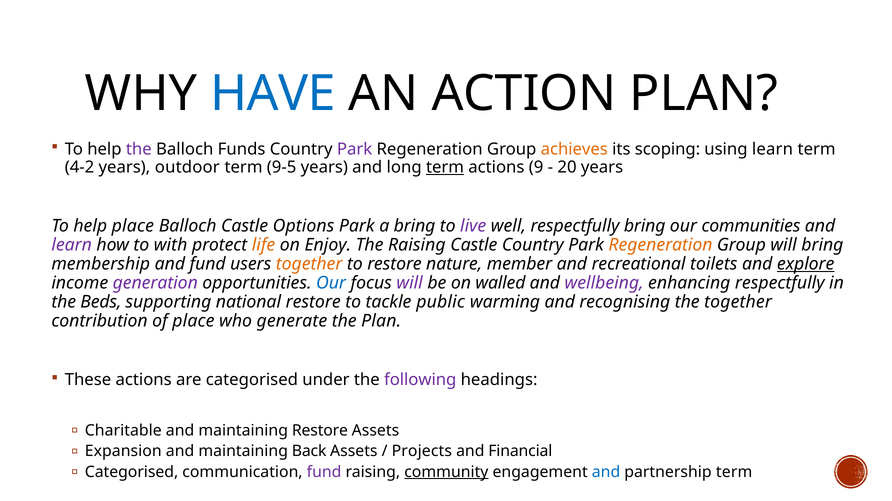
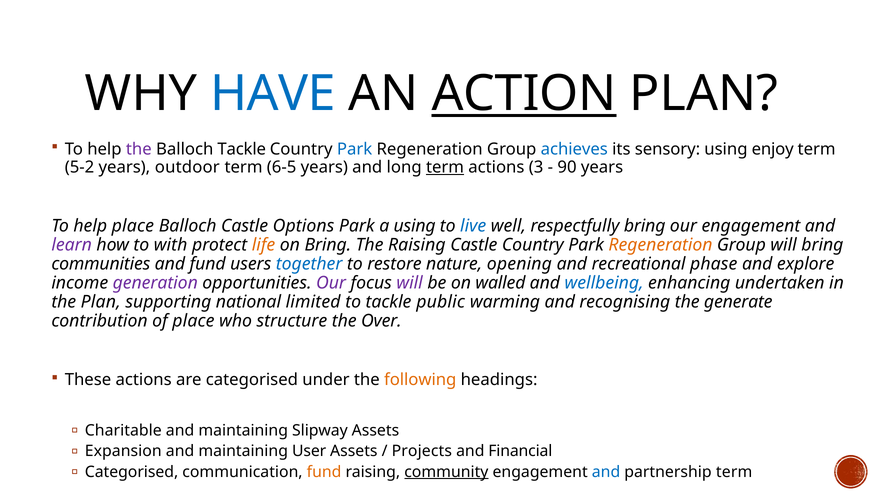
ACTION underline: none -> present (524, 94)
Balloch Funds: Funds -> Tackle (242, 149)
Park colour: purple -> blue (355, 149)
achieves colour: orange -> blue (574, 149)
scoping: scoping -> sensory (667, 149)
using learn: learn -> enjoy (773, 149)
4-2: 4-2 -> 5-2 (80, 167)
9-5: 9-5 -> 6-5 (282, 167)
9: 9 -> 3 (536, 167)
20: 20 -> 90 (567, 167)
a bring: bring -> using (415, 226)
live colour: purple -> blue (473, 226)
our communities: communities -> engagement (751, 226)
on Enjoy: Enjoy -> Bring (328, 245)
membership: membership -> communities (101, 264)
together colour: orange -> blue (309, 264)
member: member -> opening (519, 264)
toilets: toilets -> phase (714, 264)
explore underline: present -> none (806, 264)
Our colour: blue -> purple (331, 284)
wellbeing colour: purple -> blue (604, 284)
enhancing respectfully: respectfully -> undertaken (780, 284)
the Beds: Beds -> Plan (101, 303)
national restore: restore -> limited (313, 303)
the together: together -> generate (738, 303)
generate: generate -> structure (292, 322)
the Plan: Plan -> Over (381, 322)
following colour: purple -> orange (420, 381)
maintaining Restore: Restore -> Slipway (320, 431)
Back: Back -> User (309, 452)
fund colour: purple -> orange (324, 473)
